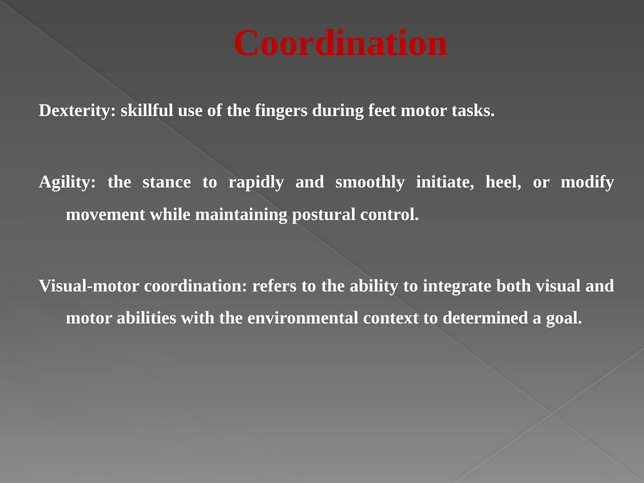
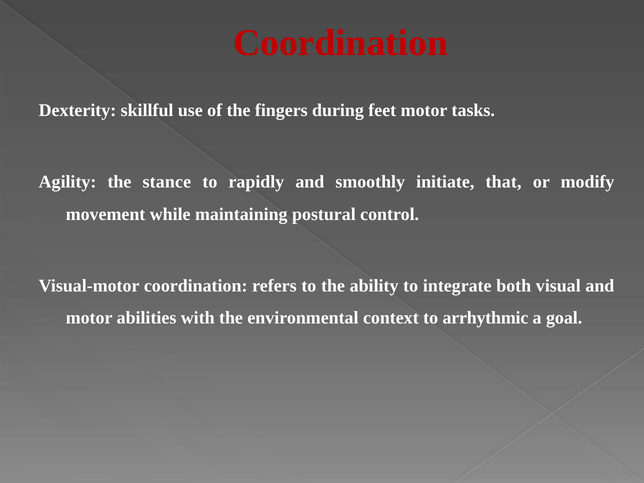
heel: heel -> that (504, 182)
determined: determined -> arrhythmic (485, 318)
